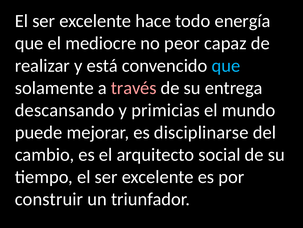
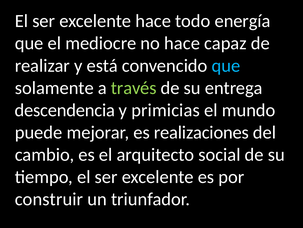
no peor: peor -> hace (182, 43)
través colour: pink -> light green (134, 88)
descansando: descansando -> descendencia (65, 110)
disciplinarse: disciplinarse -> realizaciones (201, 132)
